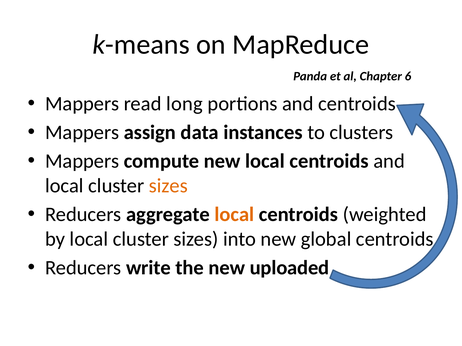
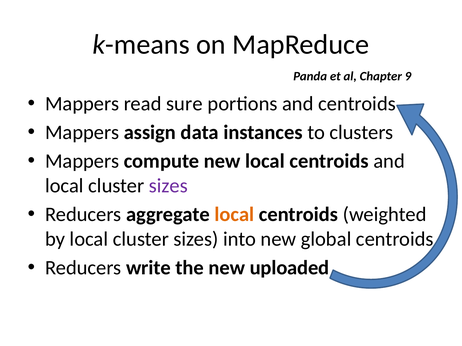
6: 6 -> 9 (408, 76)
long: long -> sure (184, 104)
sizes colour: orange -> purple (168, 186)
